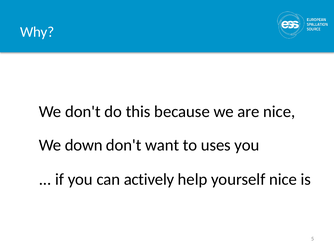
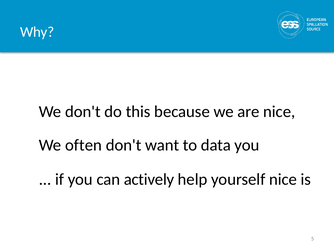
down: down -> often (84, 145)
uses: uses -> data (216, 145)
